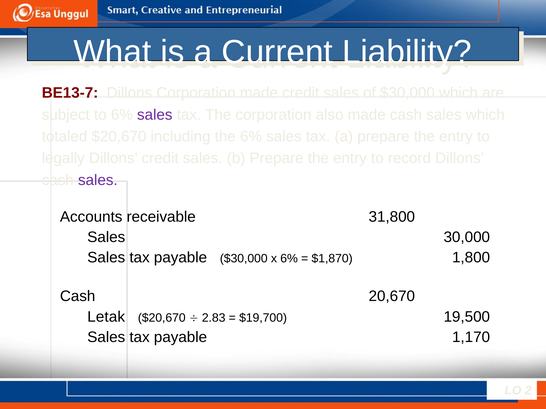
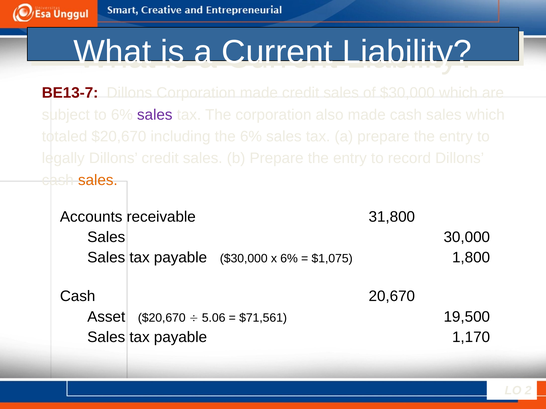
sales colour: purple -> orange (98, 180)
$1,870: $1,870 -> $1,075 (332, 259)
Letak: Letak -> Asset (106, 317)
2.83: 2.83 -> 5.06 (214, 318)
$19,700: $19,700 -> $71,561 (263, 318)
